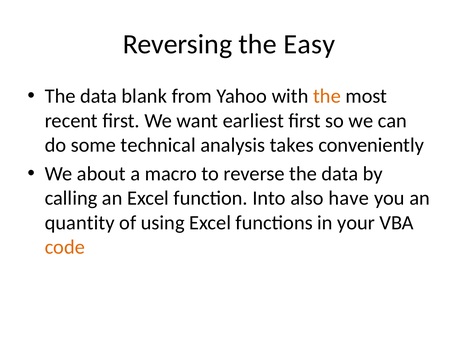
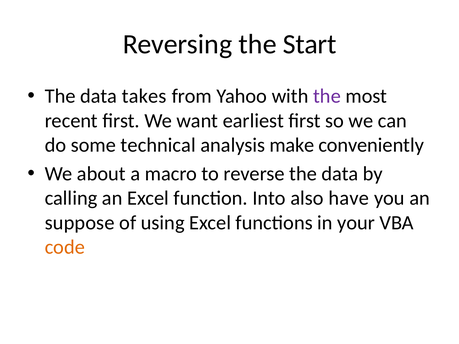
Easy: Easy -> Start (310, 44)
blank: blank -> takes (144, 96)
the colour: orange -> purple (327, 96)
takes: takes -> make (292, 145)
quantity: quantity -> suppose (80, 223)
